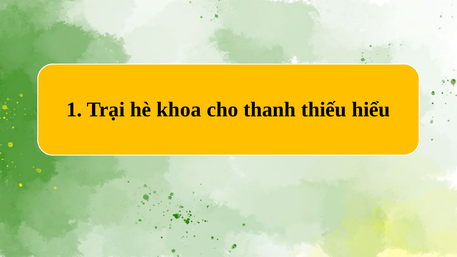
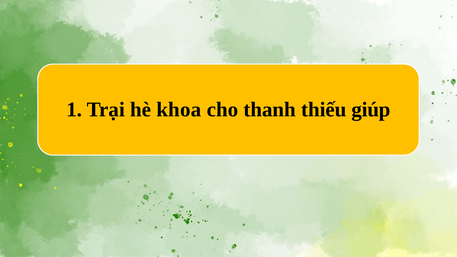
hiểu: hiểu -> giúp (371, 110)
